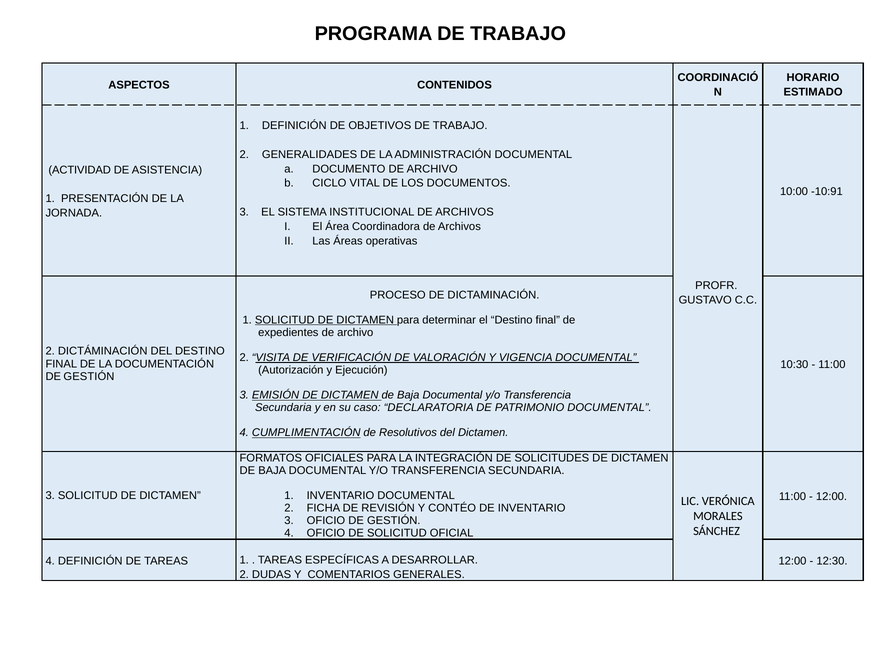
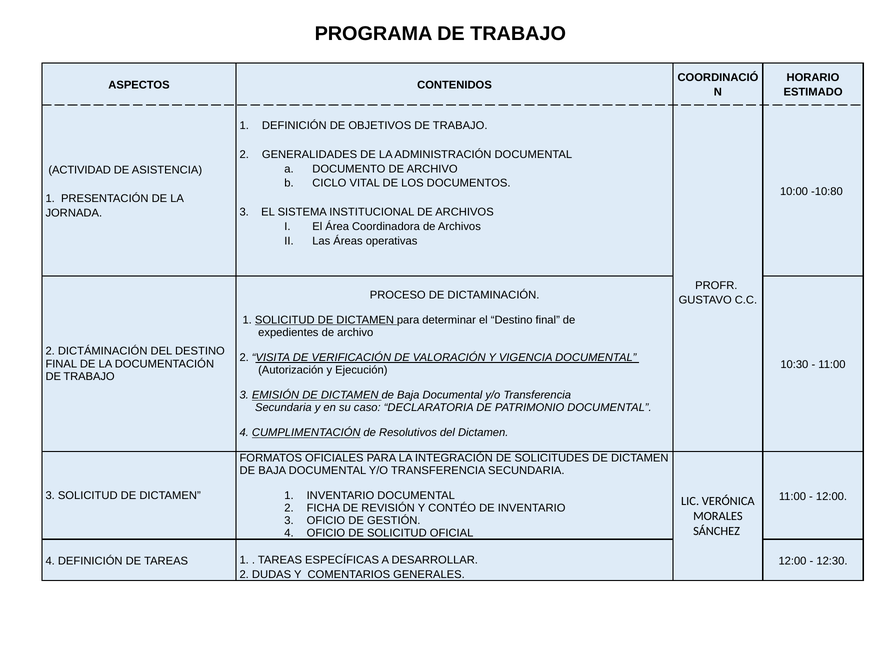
-10:91: -10:91 -> -10:80 (827, 192)
GESTIÓN: GESTIÓN -> TRABAJO (89, 377)
